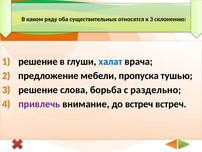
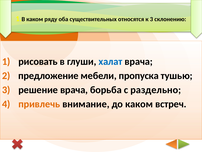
решение: решение -> рисовать (38, 61)
решение слова: слова -> врача (74, 90)
привлечь colour: purple -> orange (39, 104)
до встреч: встреч -> каком (139, 104)
